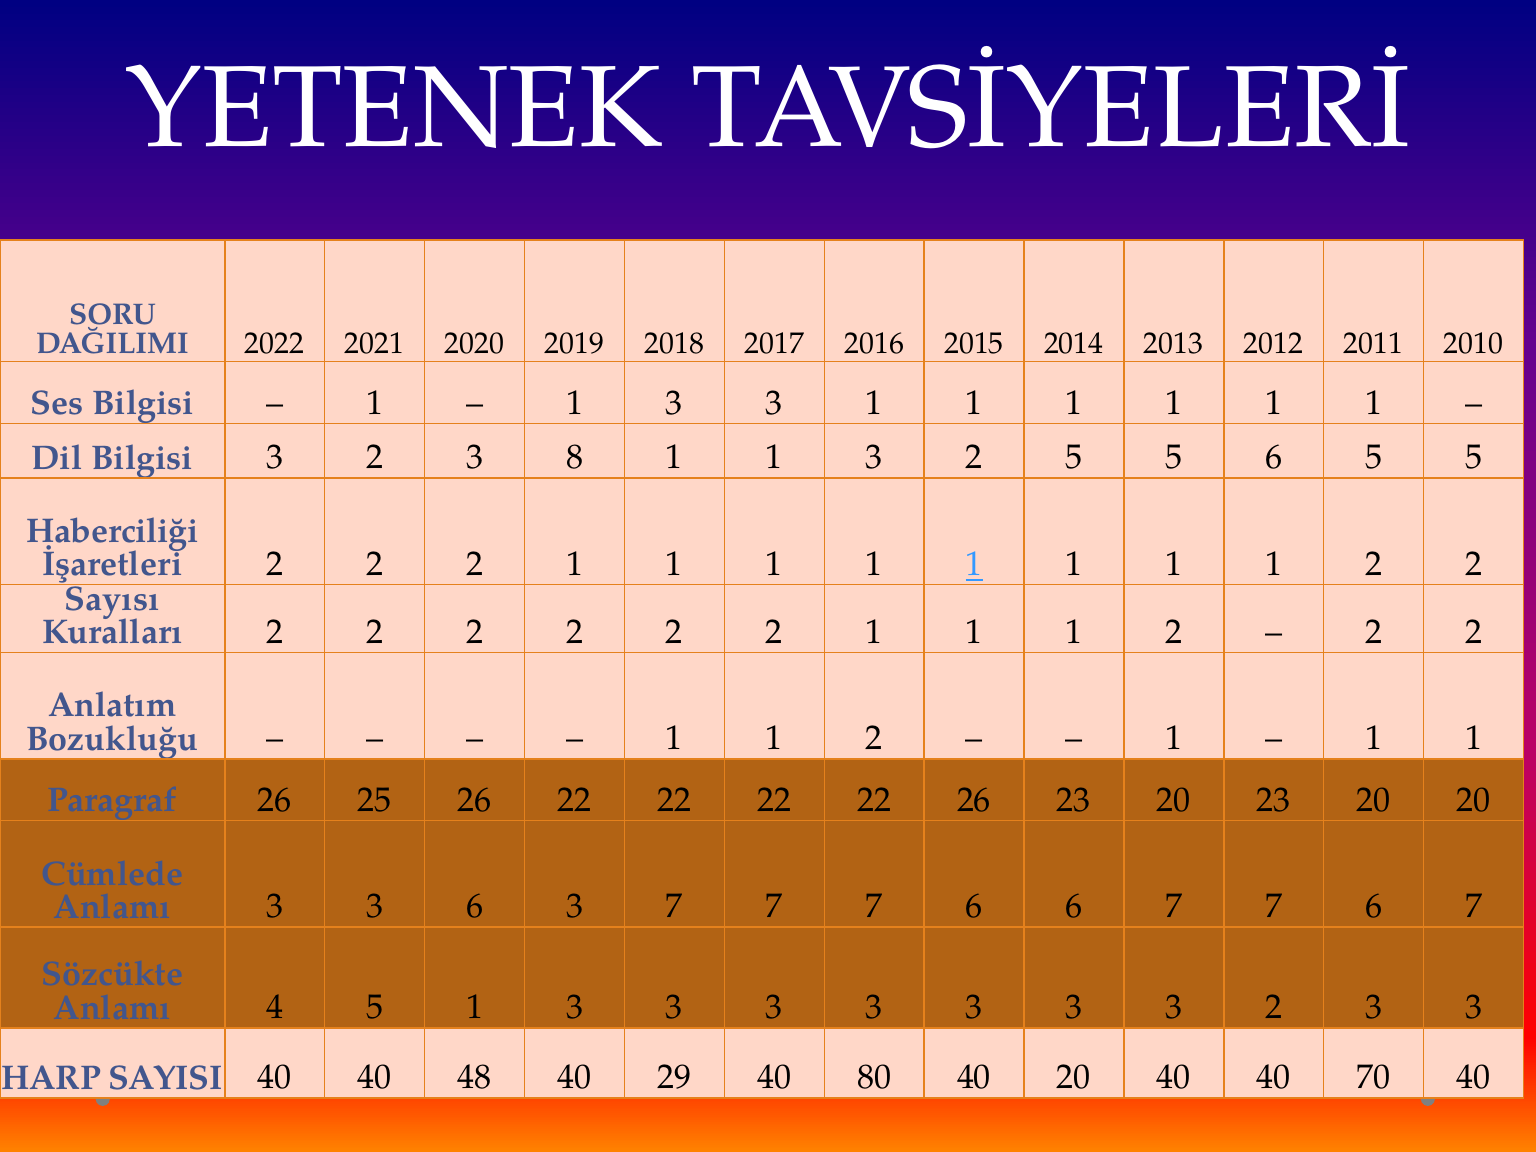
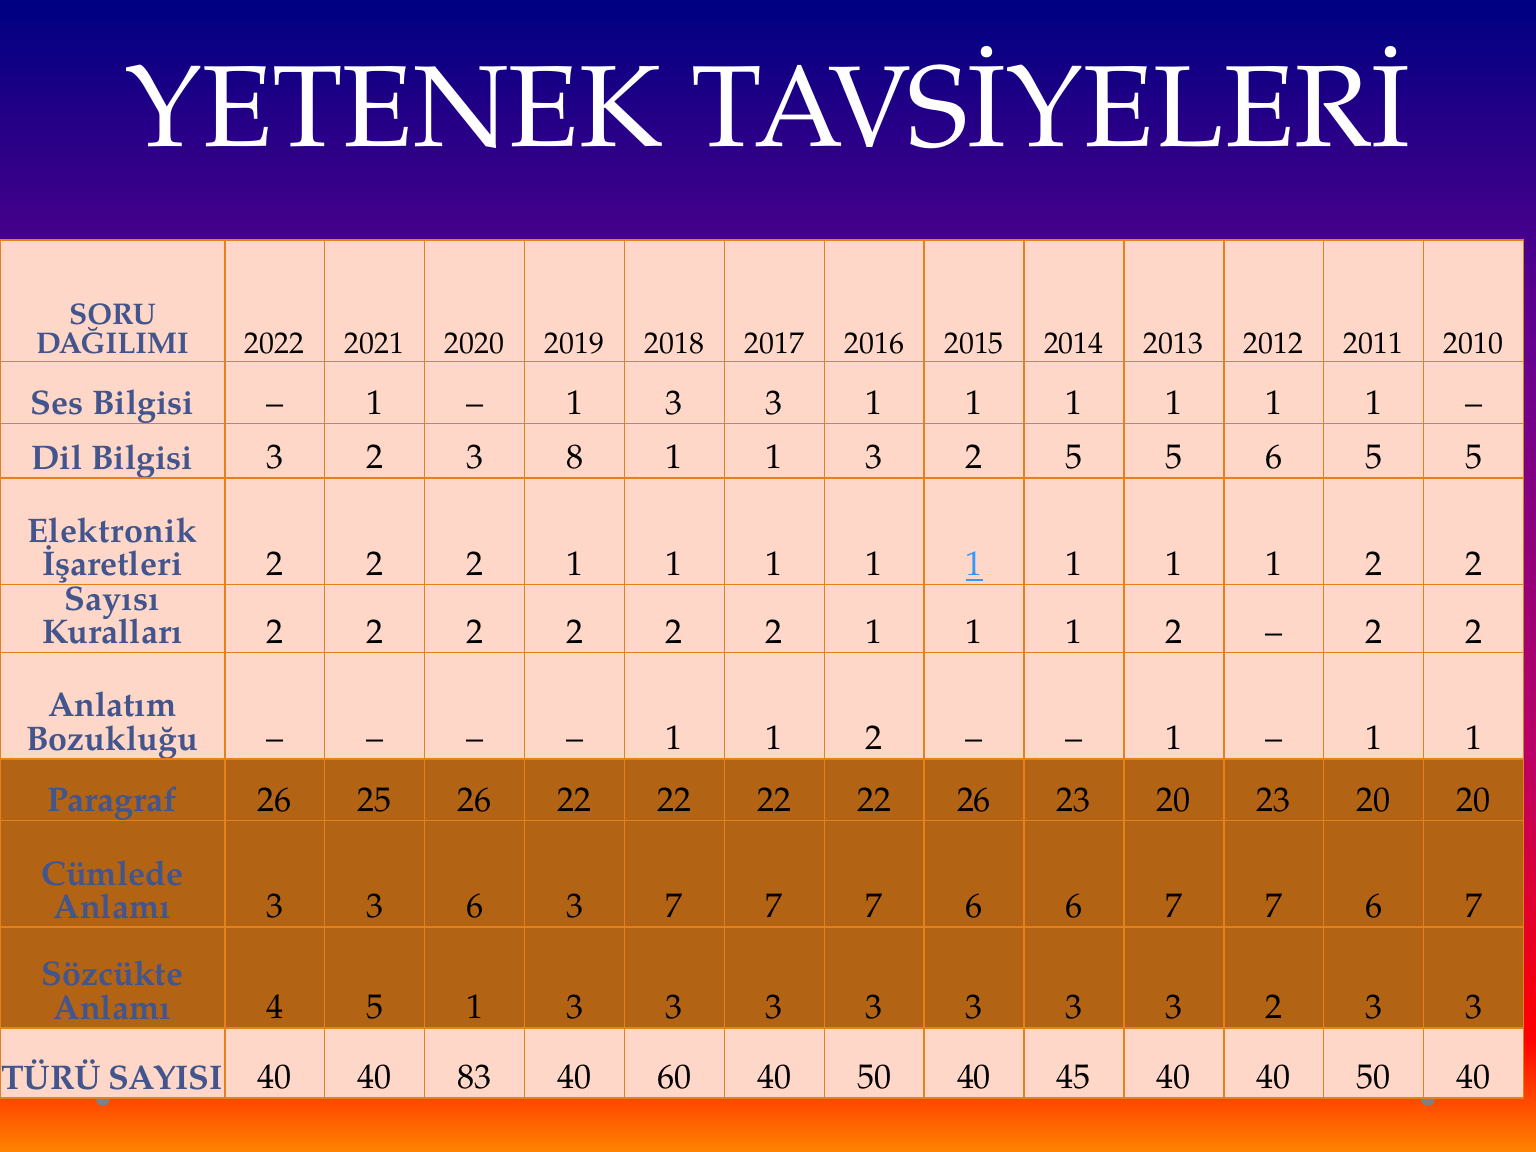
Haberciliği: Haberciliği -> Elektronik (112, 531)
HARP: HARP -> TÜRÜ (51, 1078)
48: 48 -> 83 (475, 1077)
29: 29 -> 60 (674, 1077)
80: 80 -> 50 (874, 1077)
40 20: 20 -> 45 (1074, 1077)
40 40 70: 70 -> 50 (1374, 1077)
